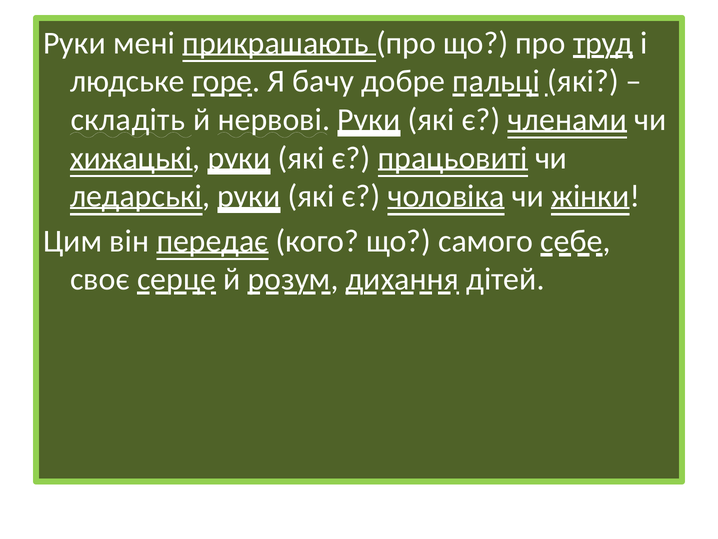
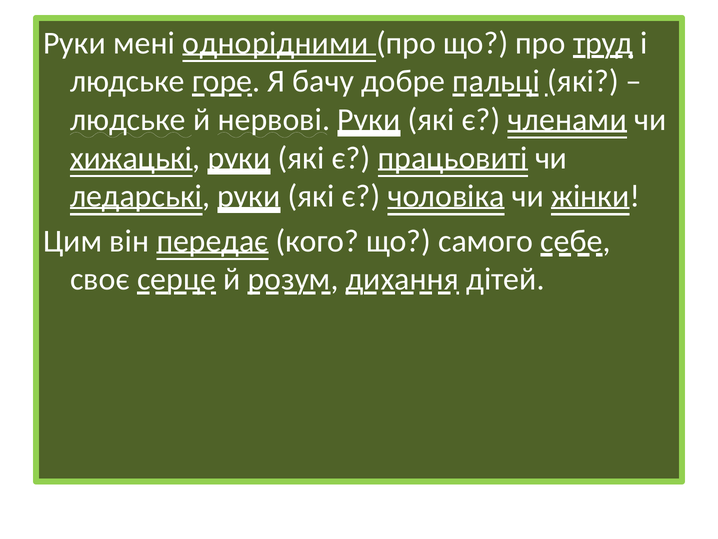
прикрашають: прикрашають -> однорідними (276, 43)
складіть: складіть -> людське (128, 120)
